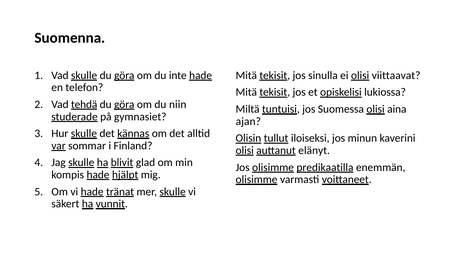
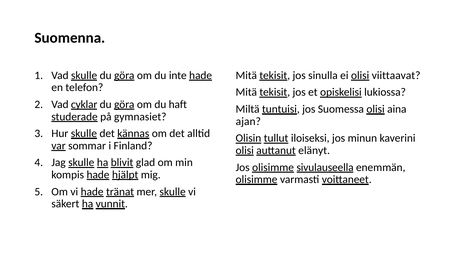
tehdä: tehdä -> cyklar (84, 105)
niin: niin -> haft (178, 105)
predikaatilla: predikaatilla -> sivulauseella (325, 167)
